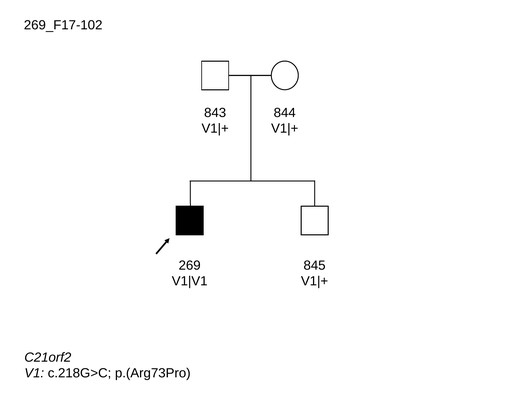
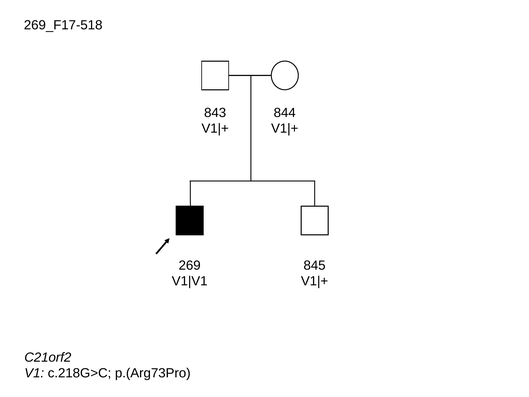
269_F17-102: 269_F17-102 -> 269_F17-518 (63, 25)
